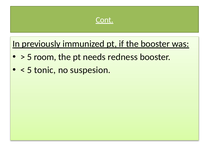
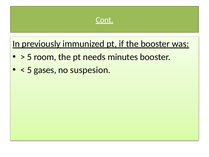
redness: redness -> minutes (123, 57)
tonic: tonic -> gases (45, 70)
